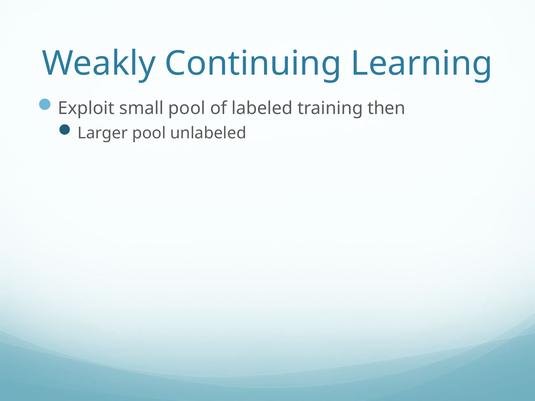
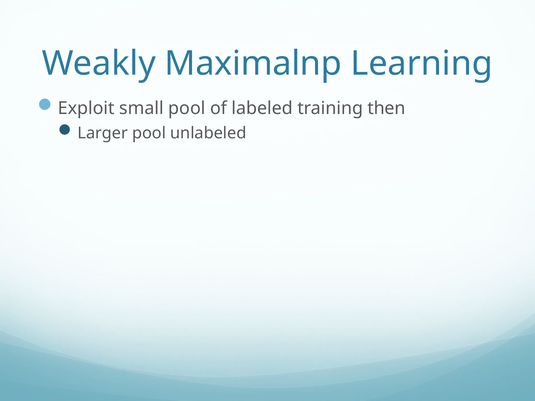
Continuing: Continuing -> Maximalnp (253, 64)
